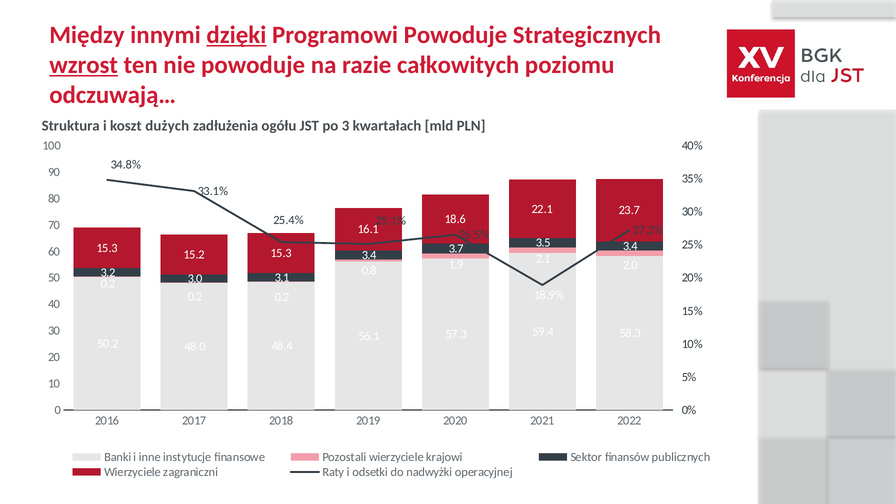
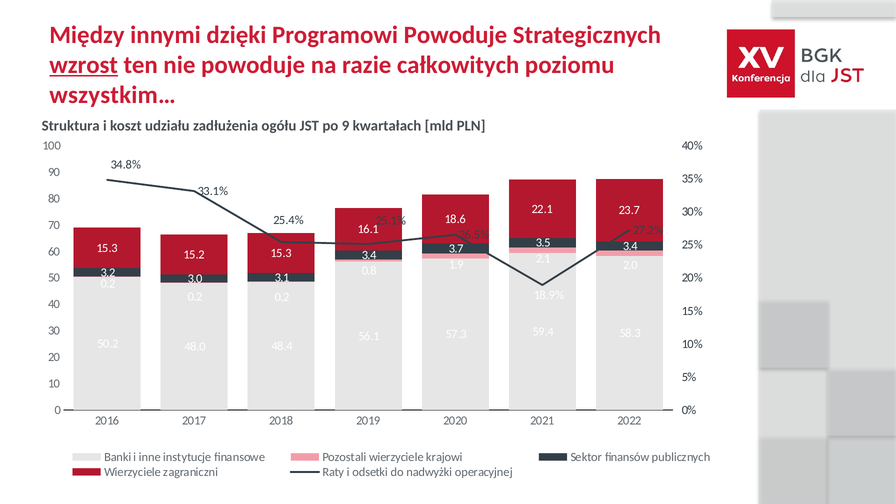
dzięki underline: present -> none (236, 35)
odczuwają…: odczuwają… -> wszystkim… (113, 95)
dużych: dużych -> udziału (167, 126)
3: 3 -> 9 (346, 126)
